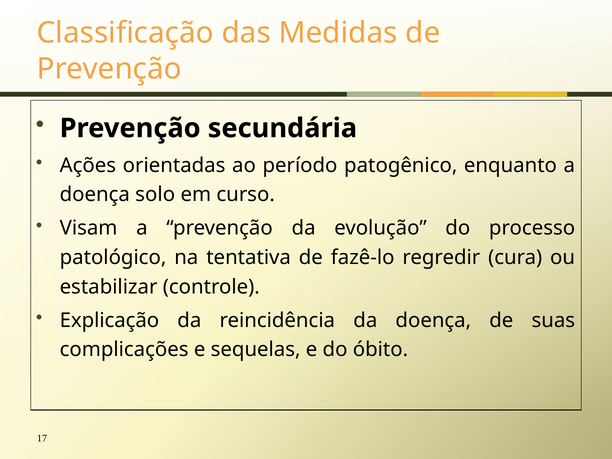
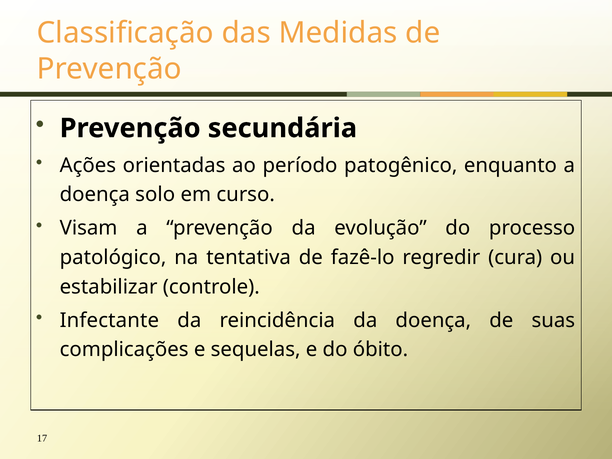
Explicação: Explicação -> Infectante (109, 320)
